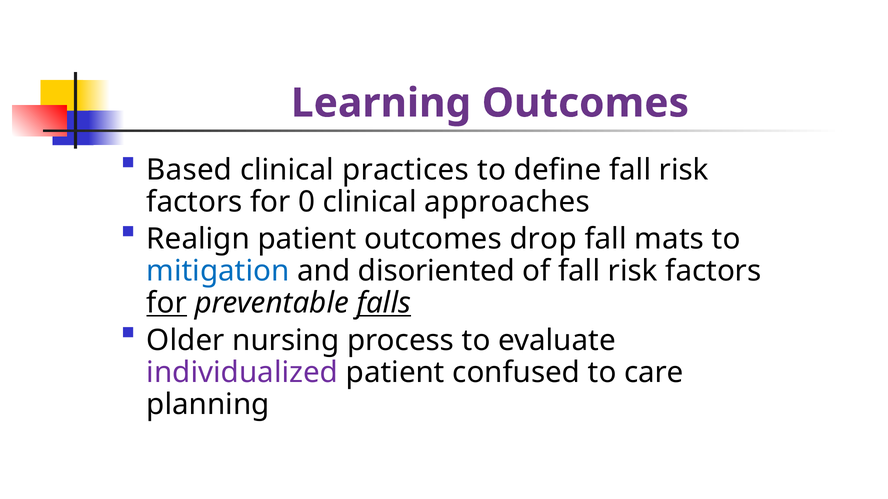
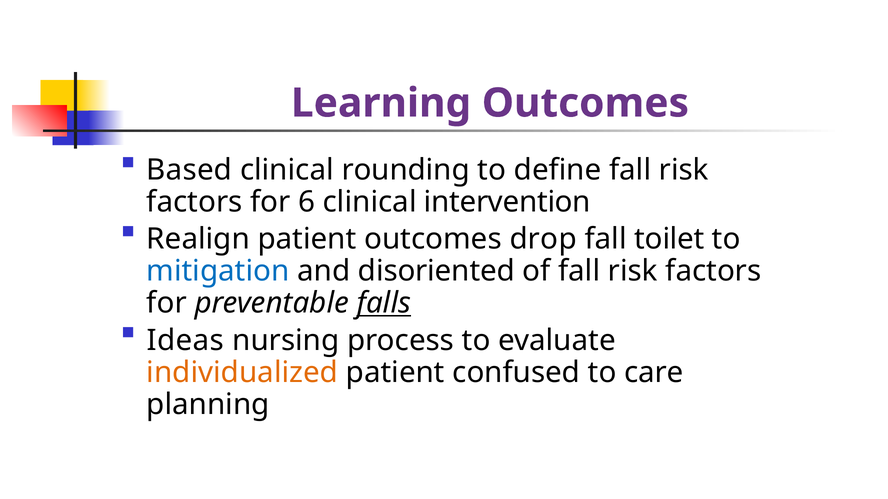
practices: practices -> rounding (406, 170)
0: 0 -> 6 (307, 202)
approaches: approaches -> intervention (507, 202)
mats: mats -> toilet (669, 239)
for underline: present -> none (167, 303)
Older: Older -> Ideas (185, 341)
individualized colour: purple -> orange (242, 373)
